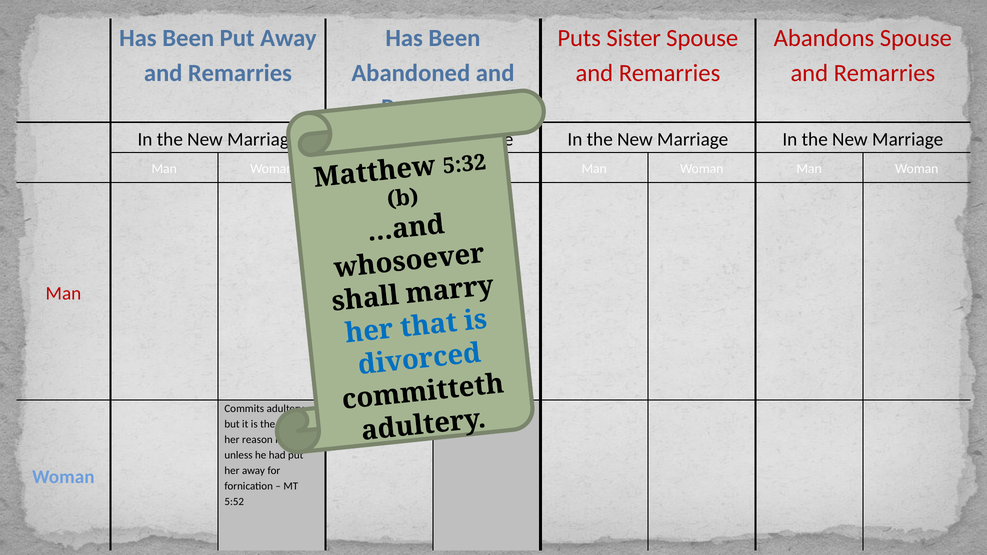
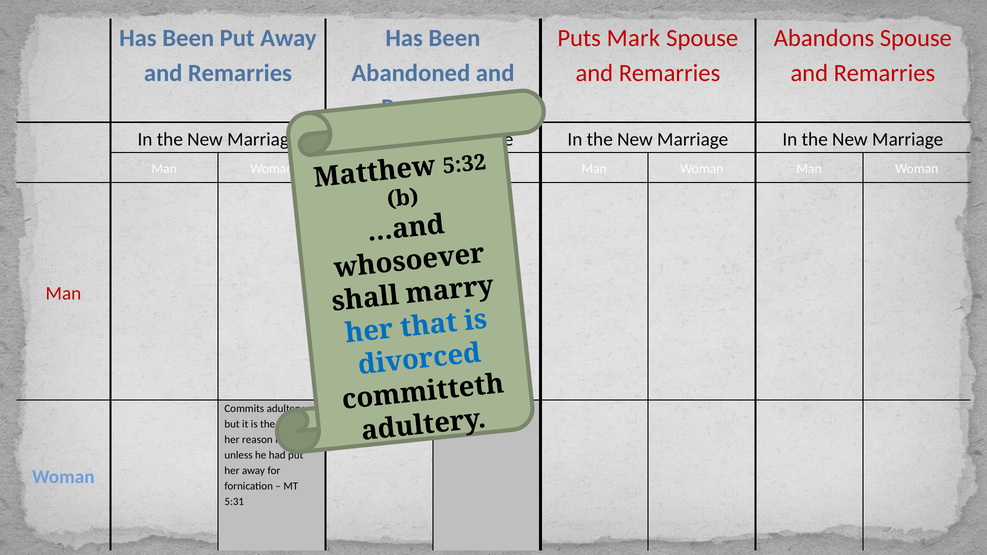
Sister: Sister -> Mark (633, 38)
5:52: 5:52 -> 5:31 (234, 502)
